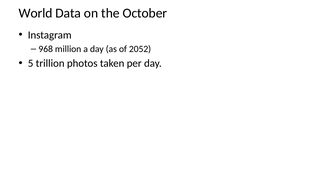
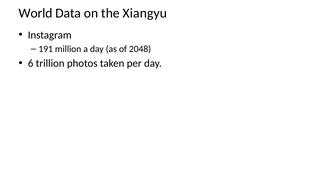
October: October -> Xiangyu (145, 13)
968: 968 -> 191 (46, 49)
2052: 2052 -> 2048 (140, 49)
5: 5 -> 6 (31, 63)
